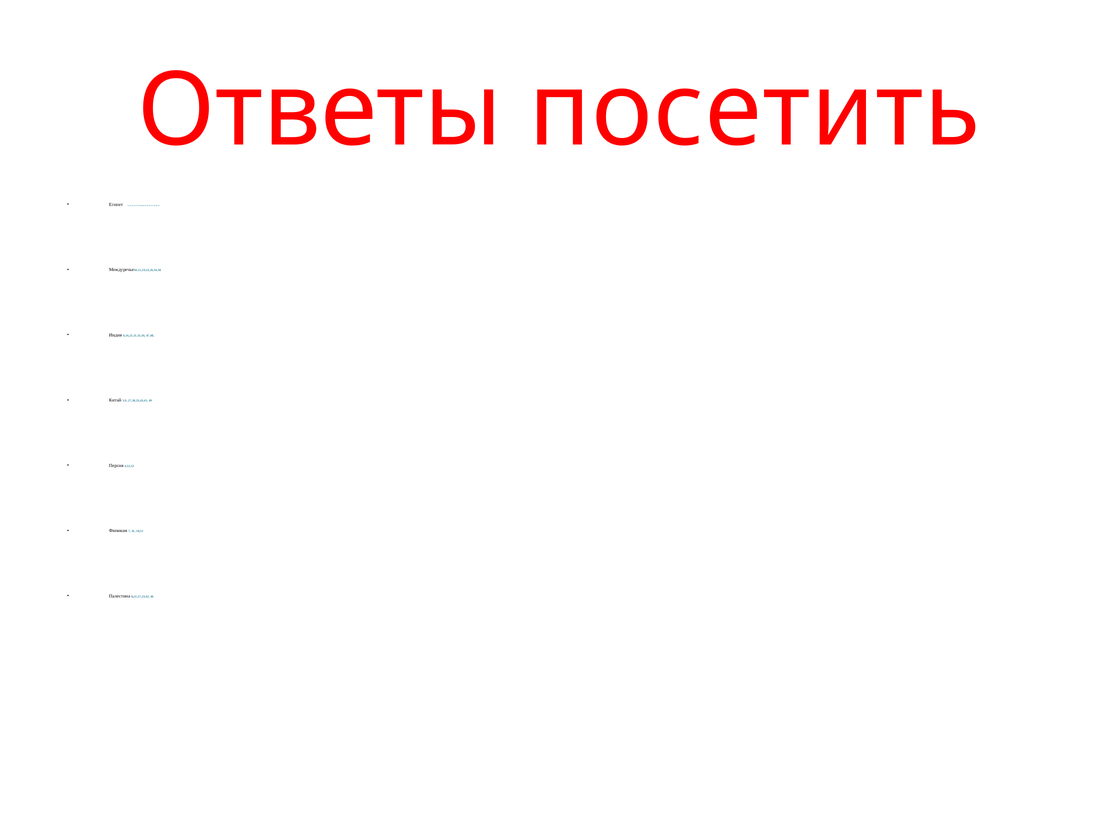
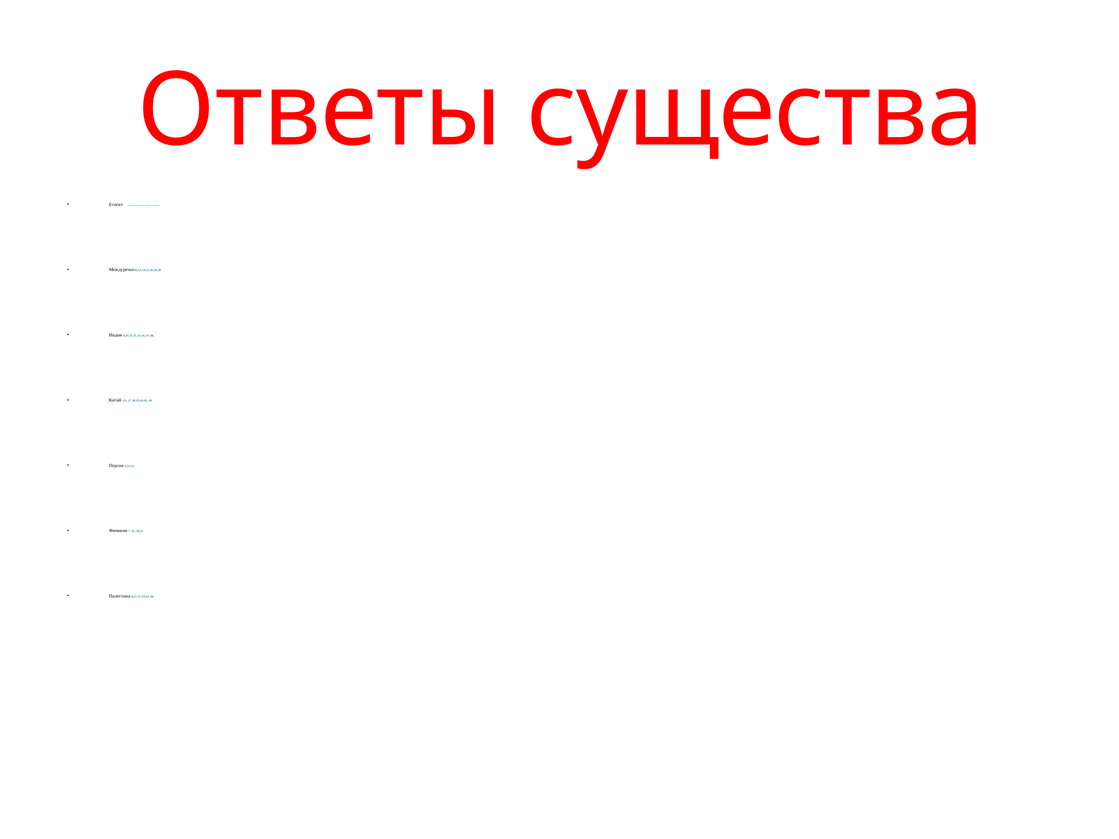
посетить: посетить -> существа (755, 111)
